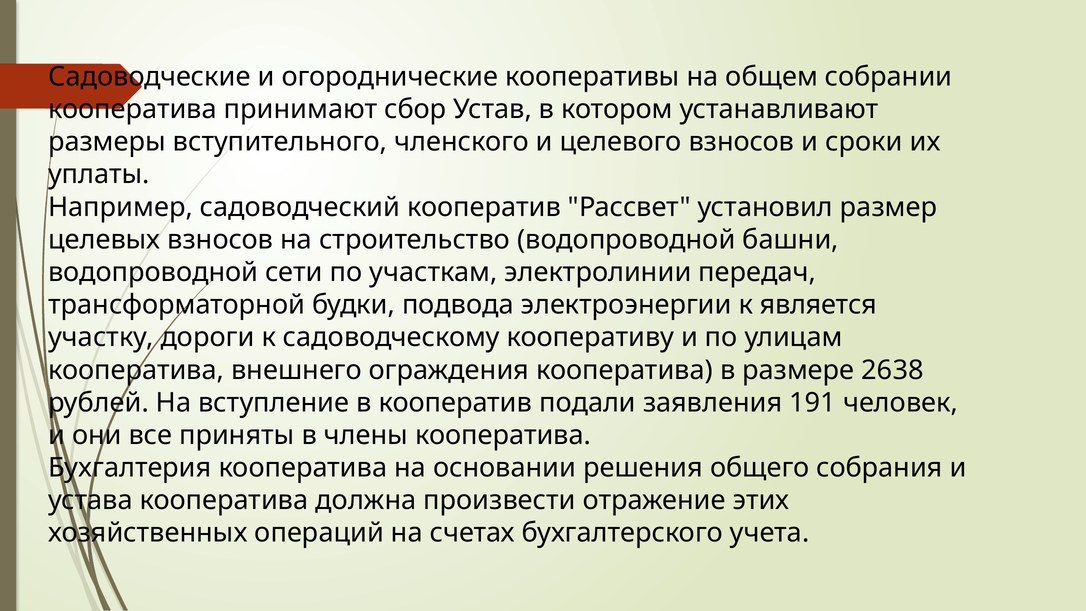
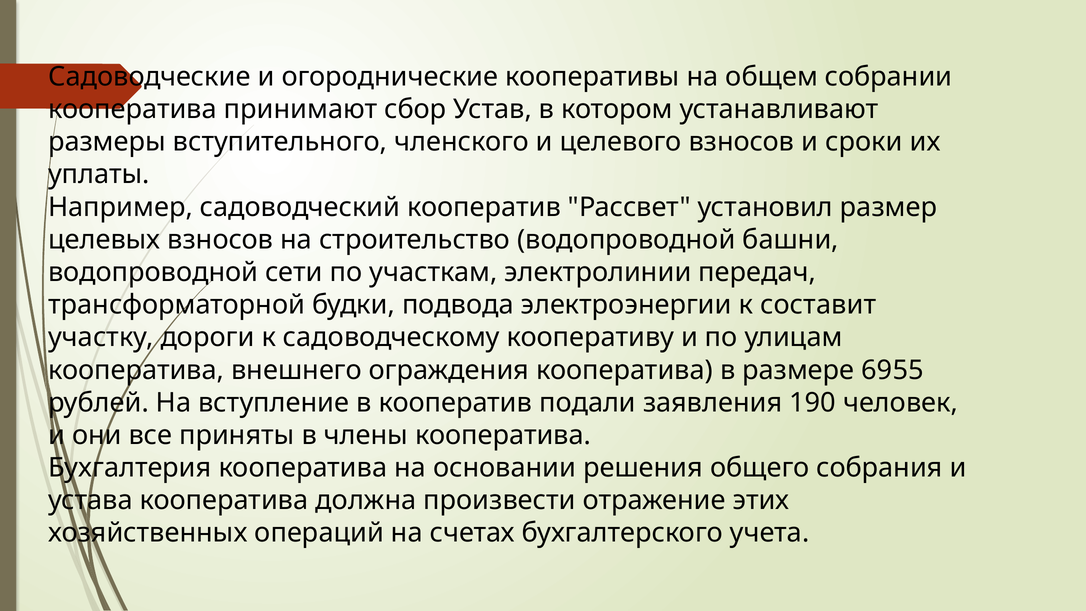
является: является -> составит (818, 305)
2638: 2638 -> 6955 (893, 370)
191: 191 -> 190 (813, 403)
